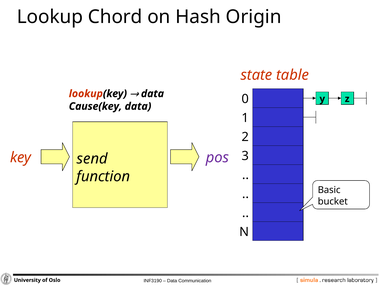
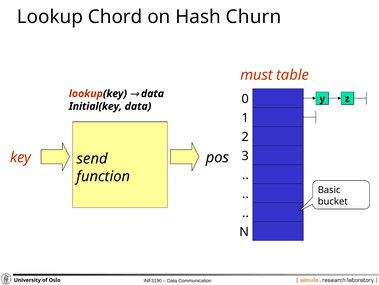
Origin: Origin -> Churn (254, 17)
state: state -> must (257, 75)
Cause(key: Cause(key -> Initial(key (95, 106)
pos colour: purple -> black (217, 157)
